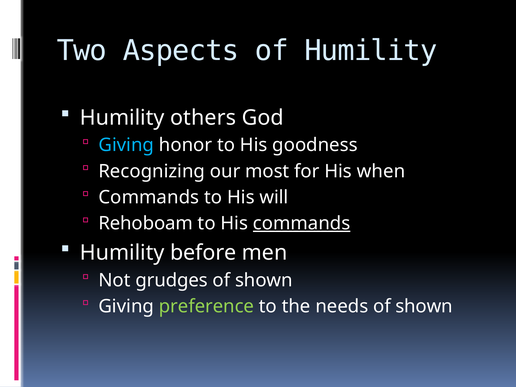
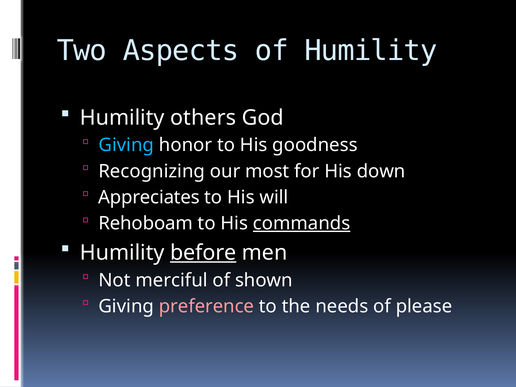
when: when -> down (381, 171)
Commands: Commands -> Appreciates (149, 197)
before underline: none -> present (203, 253)
grudges: grudges -> merciful (172, 280)
preference colour: light green -> pink (207, 306)
needs of shown: shown -> please (424, 306)
